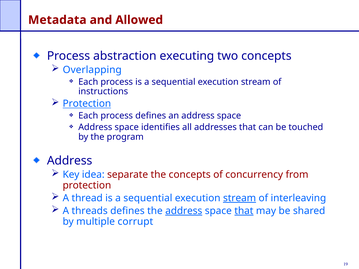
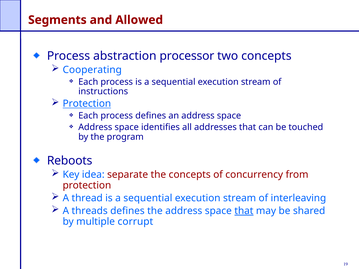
Metadata: Metadata -> Segments (57, 20)
executing: executing -> processor (187, 56)
Overlapping: Overlapping -> Cooperating (92, 70)
Address: Address -> Reboots (70, 161)
stream underline: present -> none (240, 198)
address underline: present -> none (184, 211)
